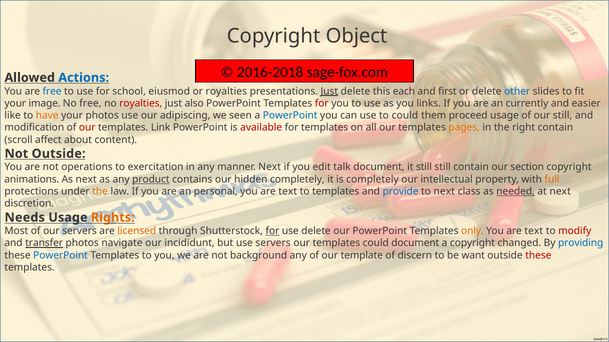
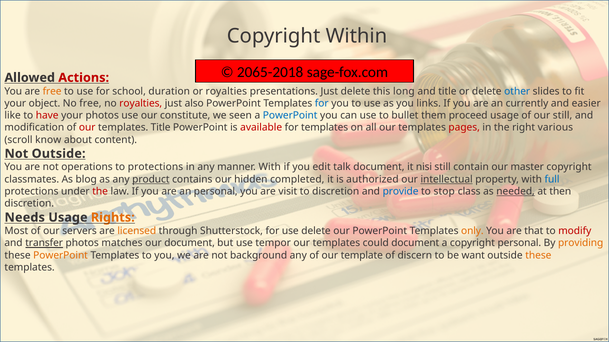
Object: Object -> Within (356, 36)
2016-2018: 2016-2018 -> 2065-2018 (270, 72)
Actions colour: blue -> red (84, 78)
free colour: blue -> orange (52, 91)
eiusmod: eiusmod -> duration (169, 91)
Just underline: present -> none (329, 91)
each: each -> long (404, 91)
and first: first -> title (447, 91)
image: image -> object (45, 103)
for colour: red -> blue (322, 103)
have colour: orange -> red (47, 116)
adipiscing: adipiscing -> constitute (185, 116)
to could: could -> bullet (405, 116)
templates Link: Link -> Title (161, 128)
pages colour: orange -> red (464, 128)
right contain: contain -> various (555, 128)
affect: affect -> know (48, 140)
to exercitation: exercitation -> protections (155, 167)
manner Next: Next -> With (270, 167)
it still: still -> nisi (424, 167)
section: section -> master (527, 167)
animations: animations -> classmates (32, 180)
As next: next -> blog (86, 180)
hidden completely: completely -> completed (297, 180)
is completely: completely -> authorized (372, 180)
intellectual underline: none -> present (447, 180)
full colour: orange -> blue (552, 180)
the colour: orange -> red (100, 192)
text: text -> visit (288, 192)
to templates: templates -> discretion (336, 192)
to next: next -> stop (444, 192)
at next: next -> then (560, 192)
for underline: present -> none (272, 231)
text: text -> that (534, 231)
navigate: navigate -> matches (122, 244)
our incididunt: incididunt -> document (190, 244)
use servers: servers -> tempor (273, 244)
copyright changed: changed -> personal (519, 244)
providing colour: blue -> orange (581, 244)
PowerPoint colour: blue -> orange (61, 256)
these colour: red -> orange (538, 256)
